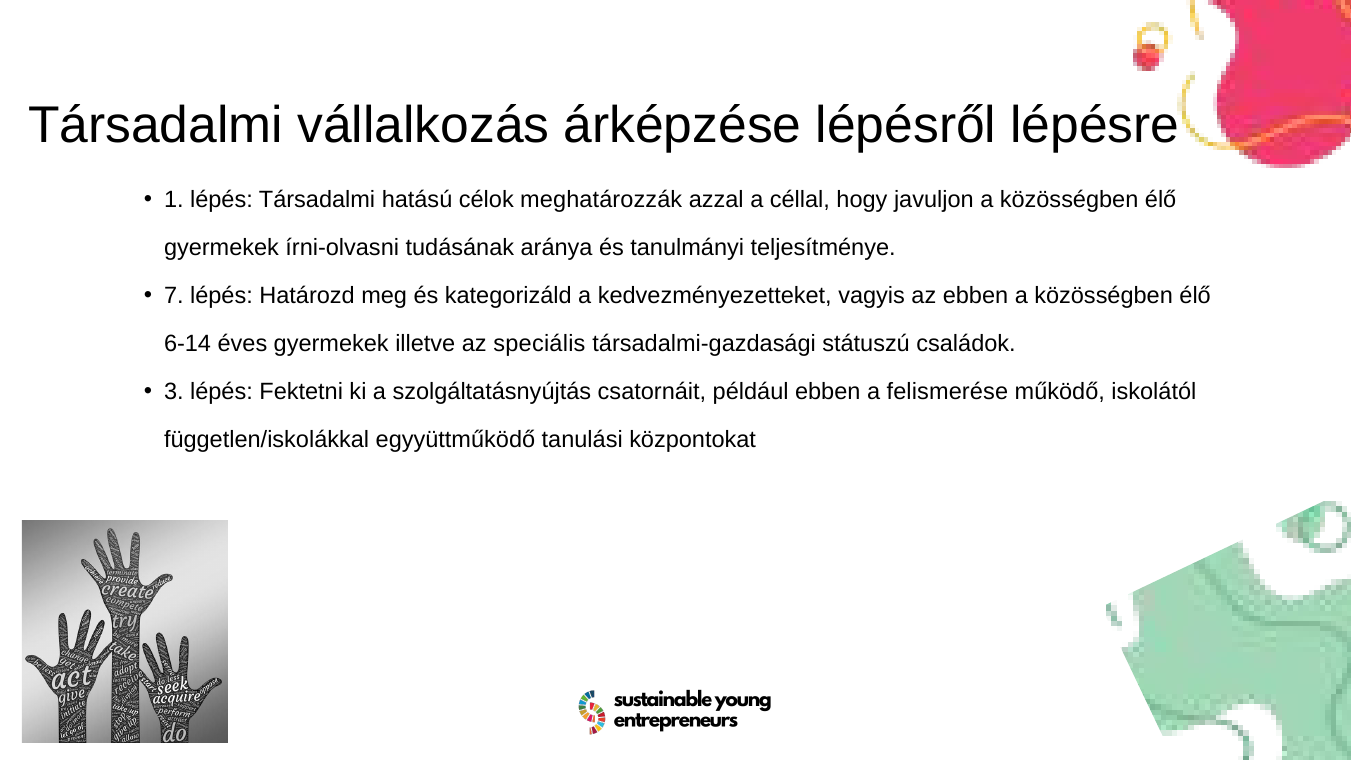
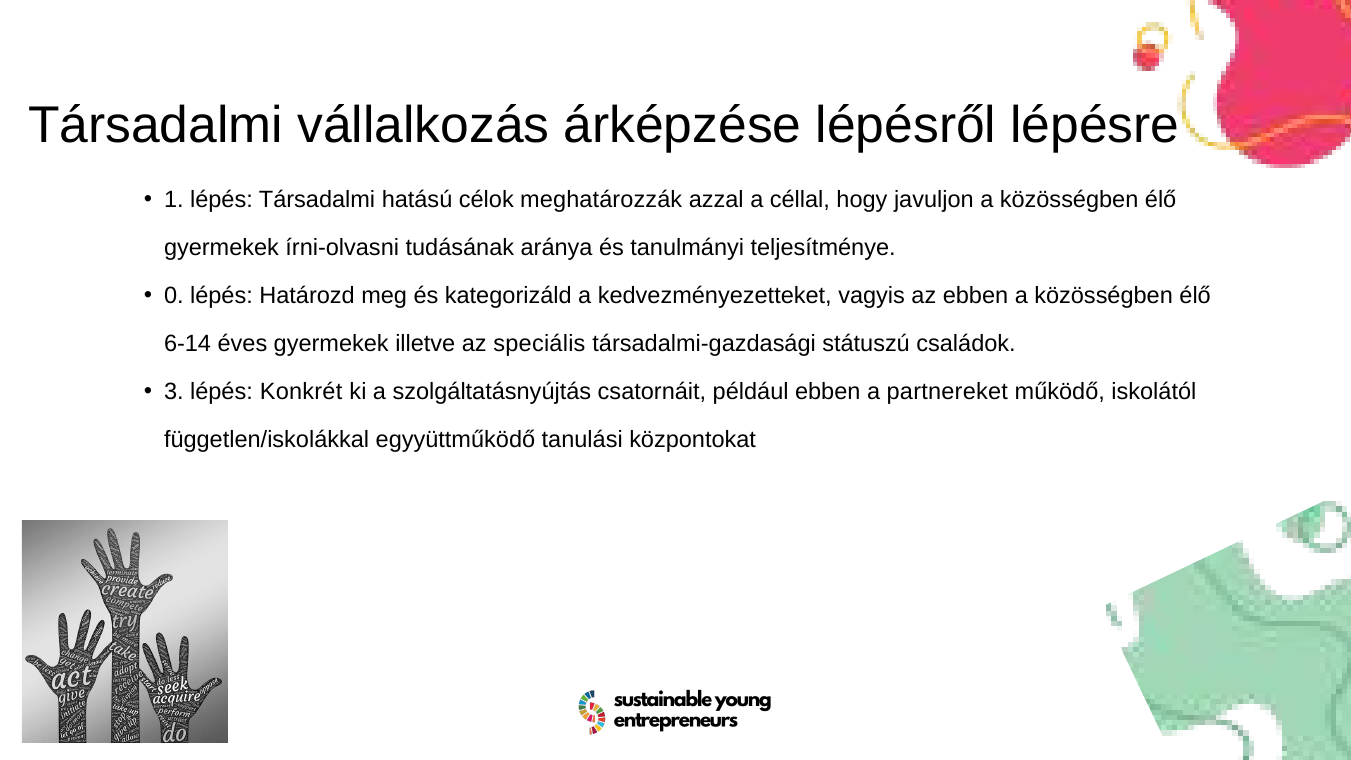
7: 7 -> 0 (174, 296)
Fektetni: Fektetni -> Konkrét (301, 392)
felismerése: felismerése -> partnereket (947, 392)
